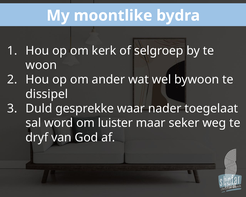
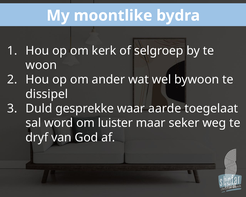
nader: nader -> aarde (165, 108)
